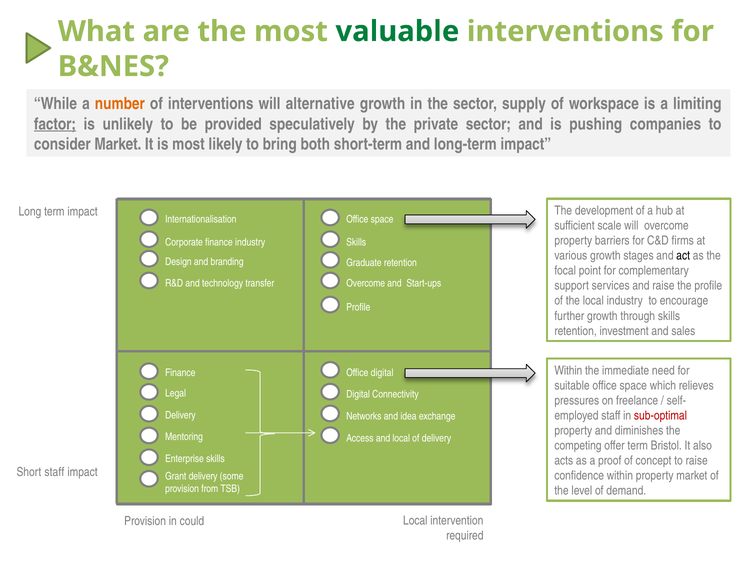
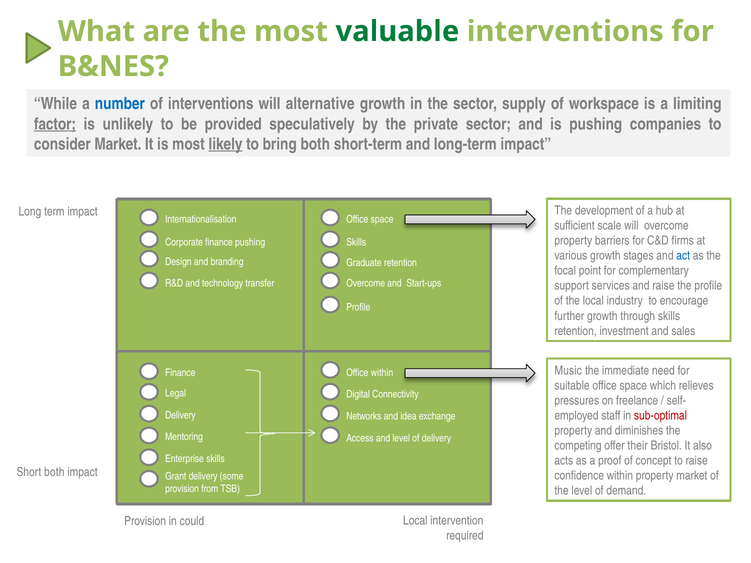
number colour: orange -> blue (120, 104)
likely underline: none -> present (226, 144)
finance industry: industry -> pushing (250, 242)
act colour: black -> blue (683, 256)
Within: Within -> Music (568, 371)
Office digital: digital -> within (382, 373)
and local: local -> level (401, 438)
offer term: term -> their (638, 446)
Short staff: staff -> both (54, 472)
